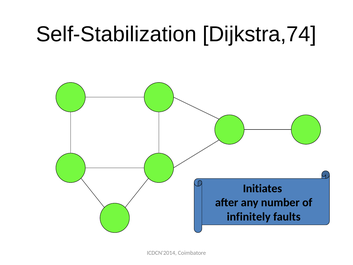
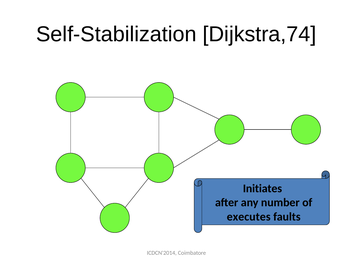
infinitely: infinitely -> executes (249, 216)
